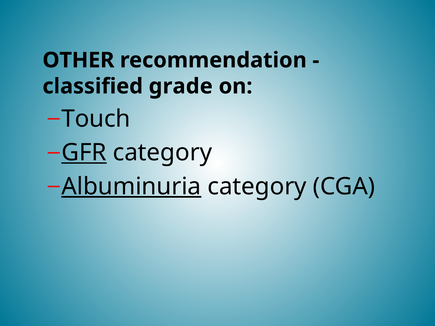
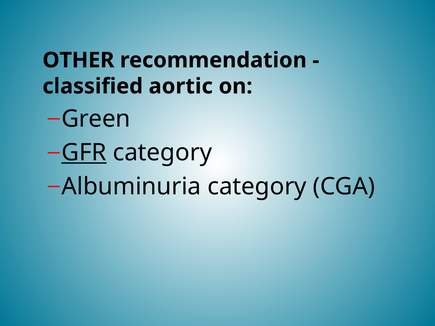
grade: grade -> aortic (181, 86)
Touch: Touch -> Green (96, 119)
Albuminuria underline: present -> none (131, 187)
